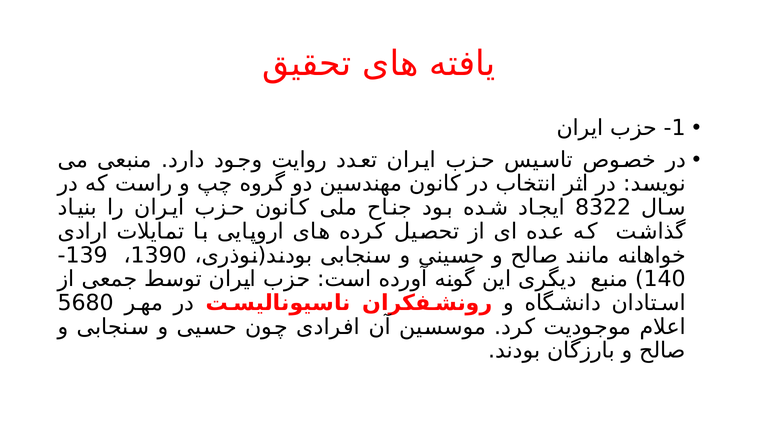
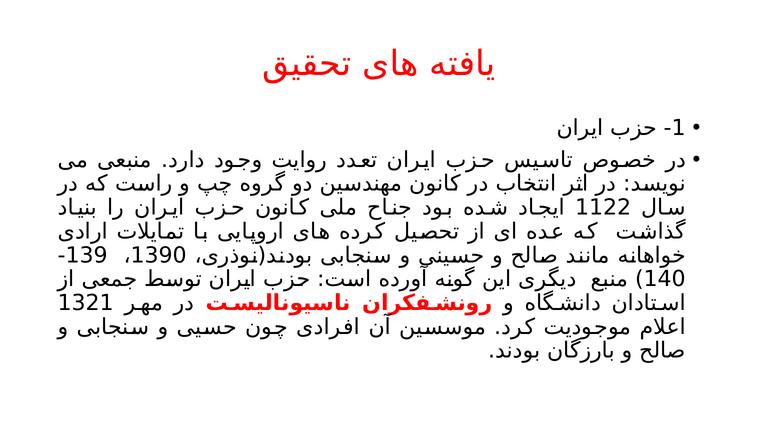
8322: 8322 -> 1122 (603, 208)
5680: 5680 -> 1321 (86, 303)
